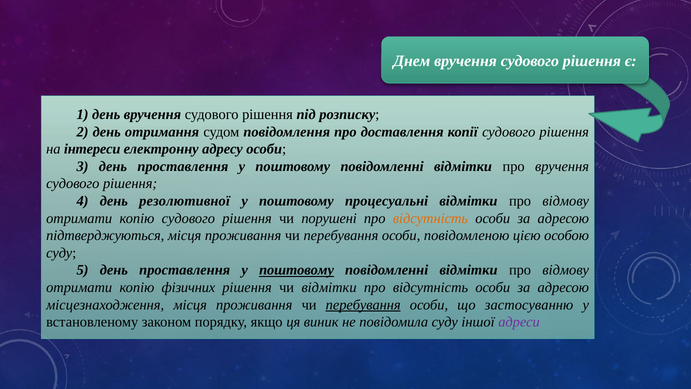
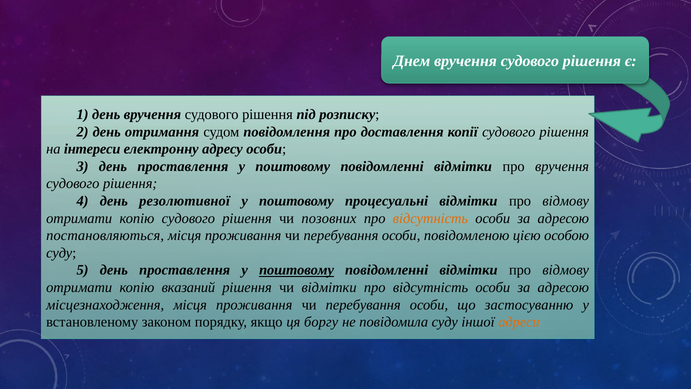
порушені: порушені -> позовних (329, 218)
підтверджуються: підтверджуються -> постановляються (105, 235)
фізичних: фізичних -> вказаний (188, 287)
перебування underline: present -> none (363, 305)
виник: виник -> боргу (321, 322)
адреси colour: purple -> orange (519, 322)
